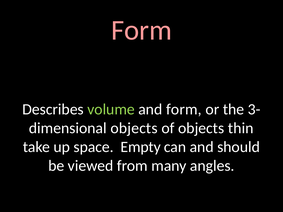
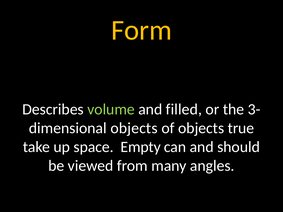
Form colour: pink -> yellow (142, 30)
and form: form -> filled (184, 109)
thin: thin -> true (241, 128)
